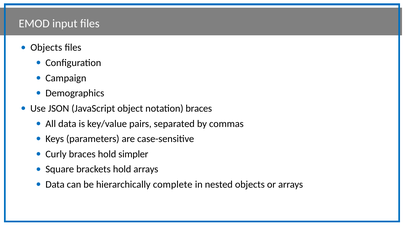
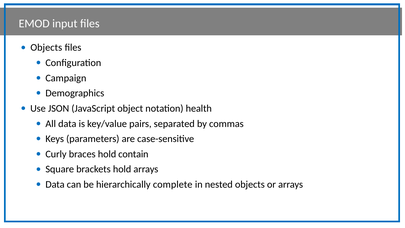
notation braces: braces -> health (199, 108)
simpler: simpler -> contain (133, 154)
